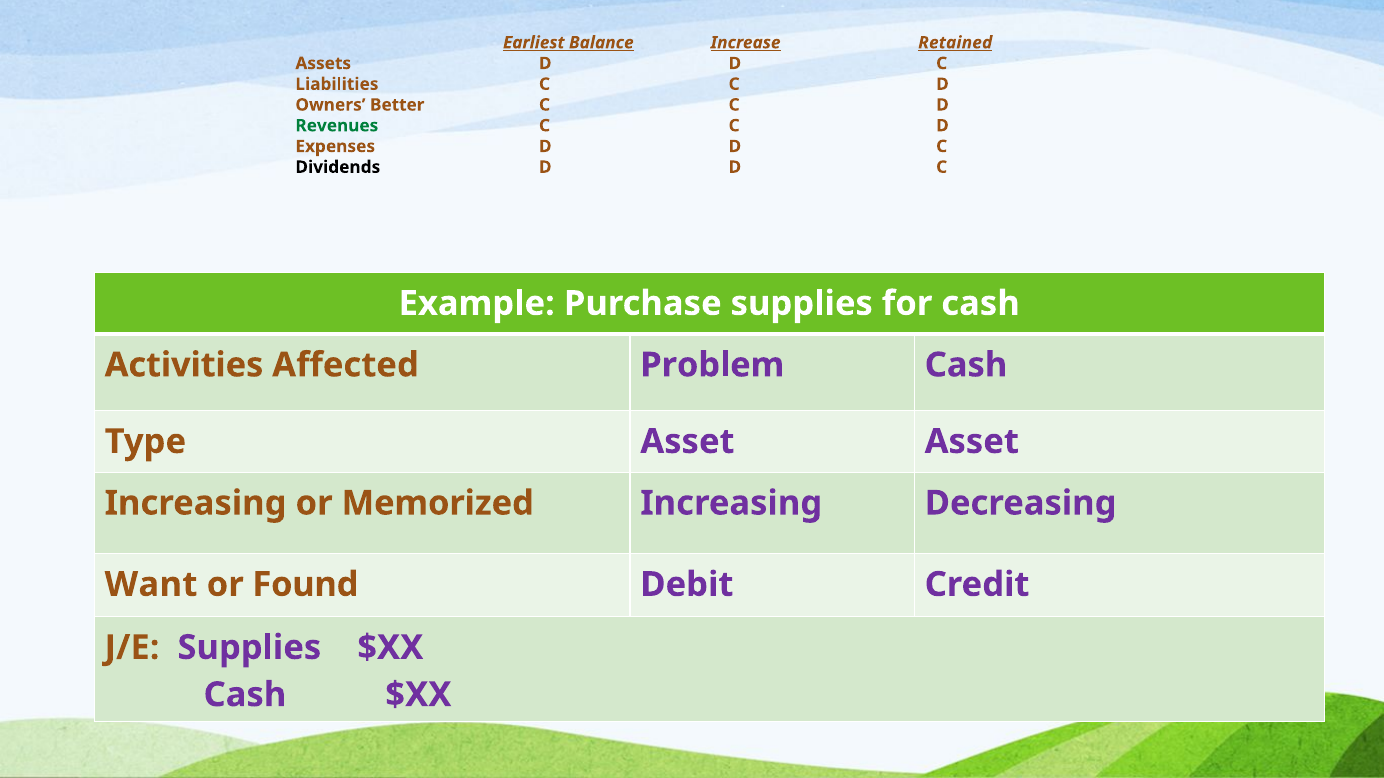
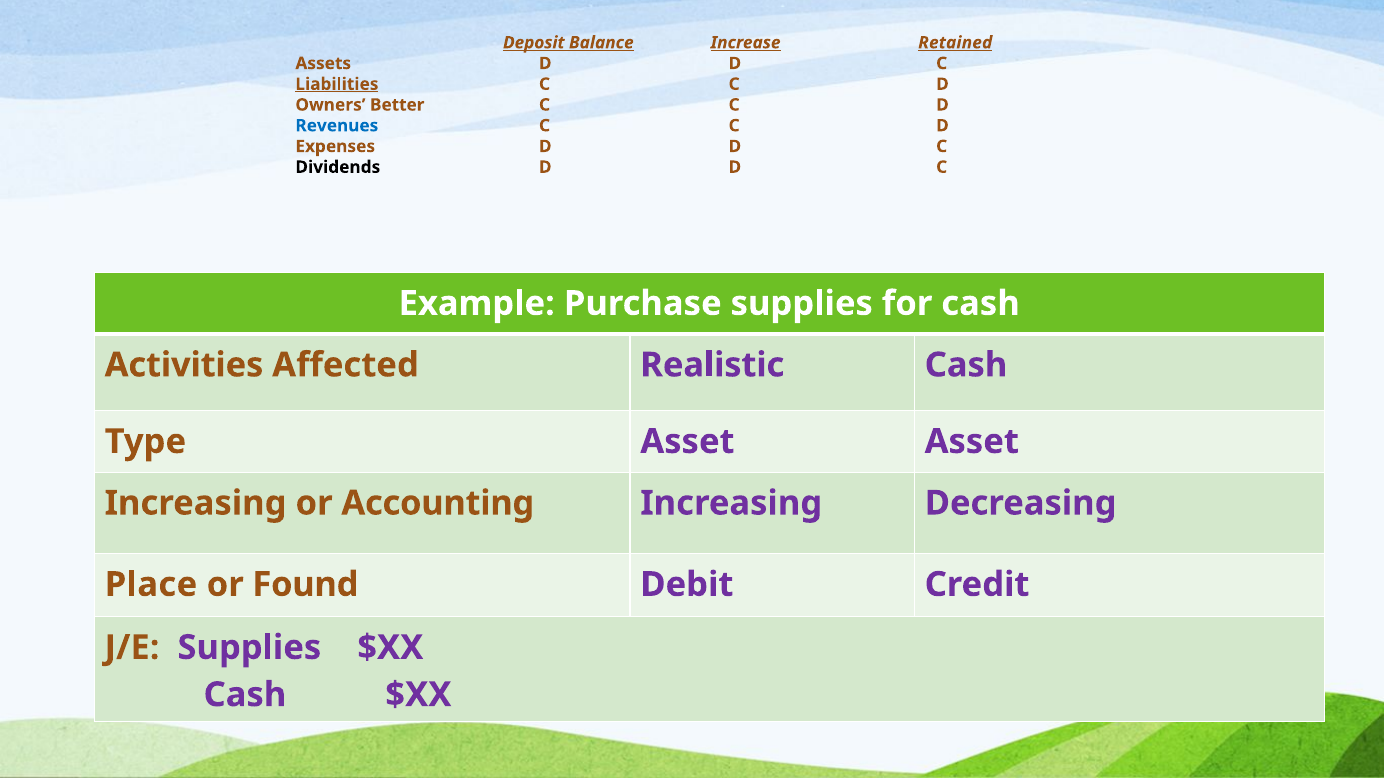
Earliest: Earliest -> Deposit (534, 43)
Liabilities underline: none -> present (337, 84)
Revenues colour: green -> blue (337, 126)
Problem: Problem -> Realistic (712, 365)
Memorized: Memorized -> Accounting (438, 503)
Want: Want -> Place (151, 585)
